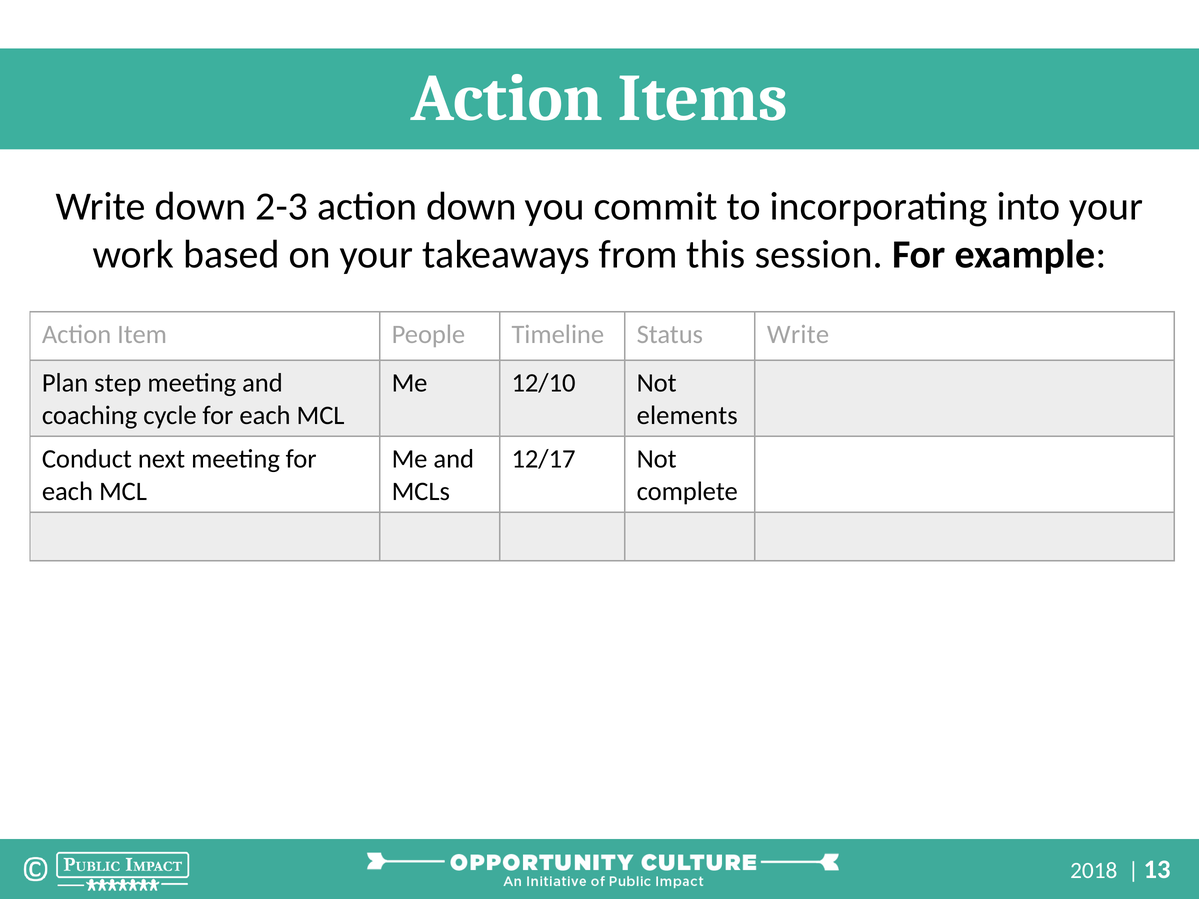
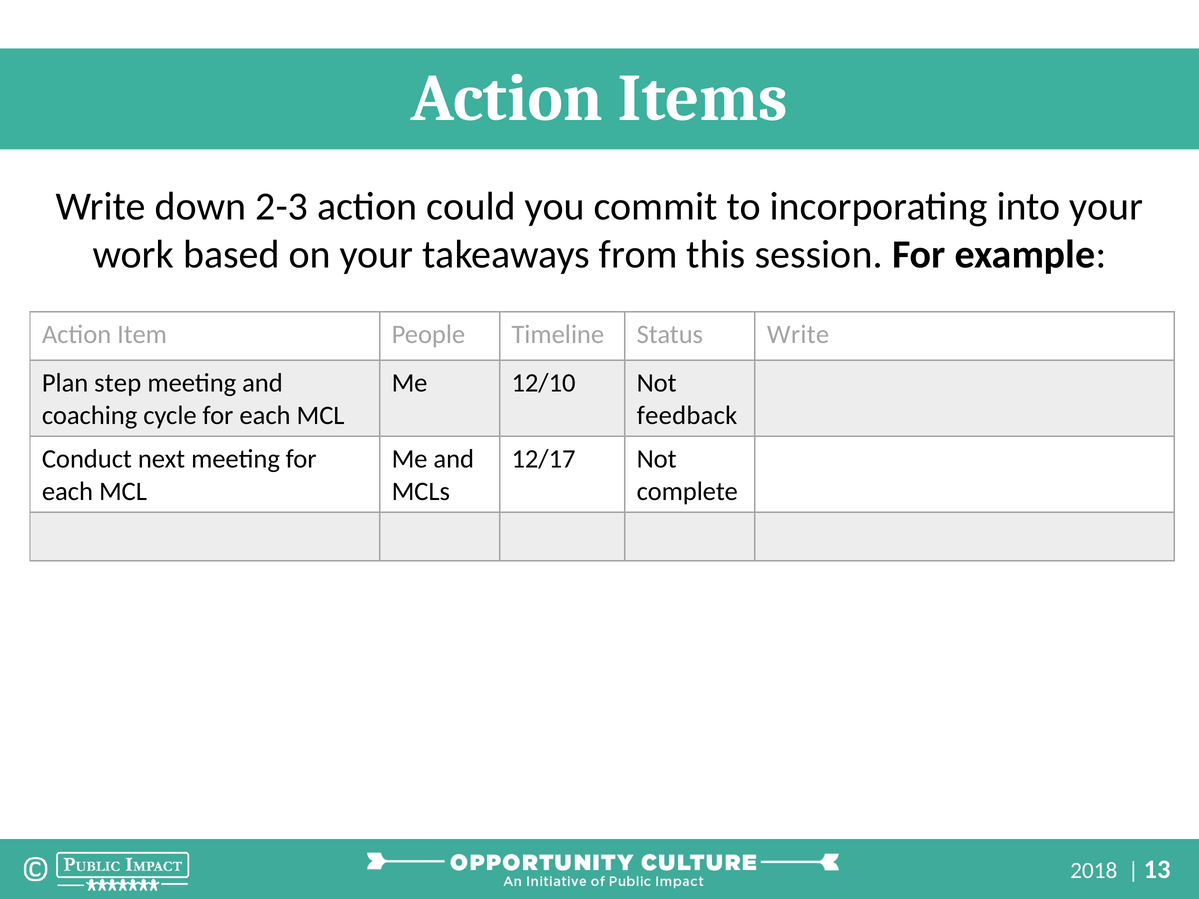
action down: down -> could (471, 207)
elements: elements -> feedback (687, 416)
